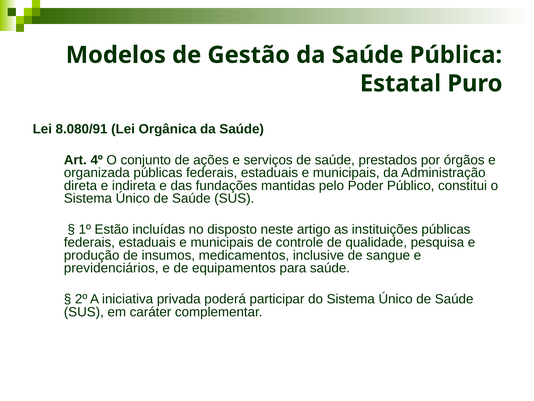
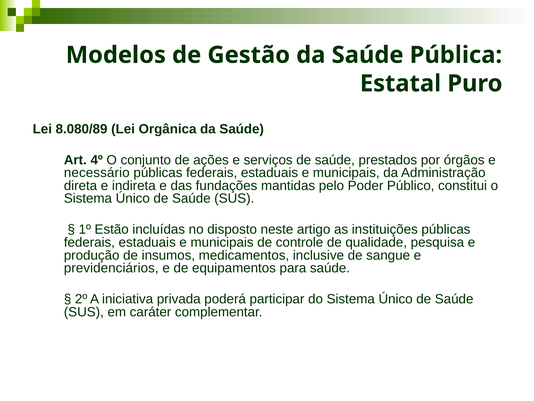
8.080/91: 8.080/91 -> 8.080/89 (82, 129)
organizada: organizada -> necessário (97, 173)
